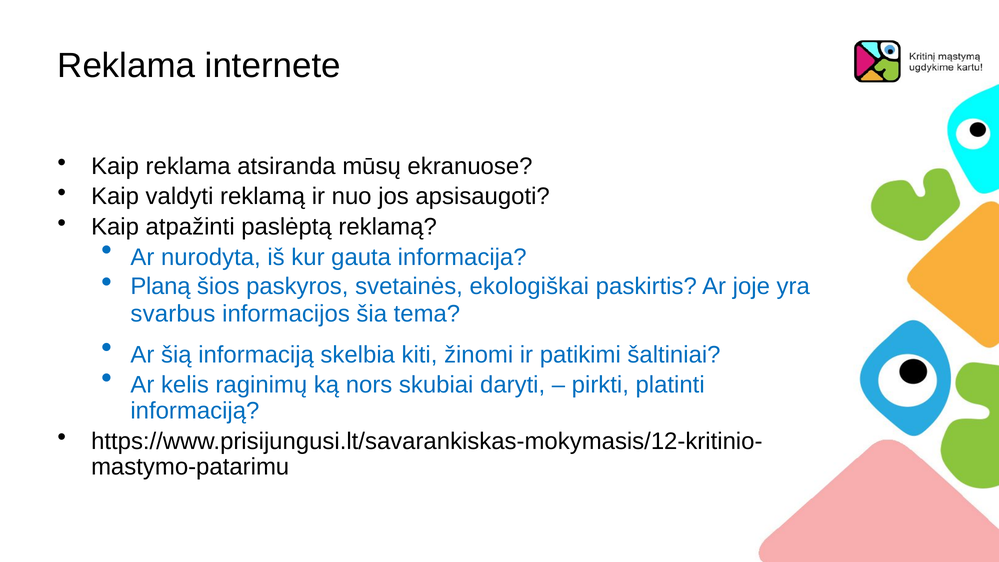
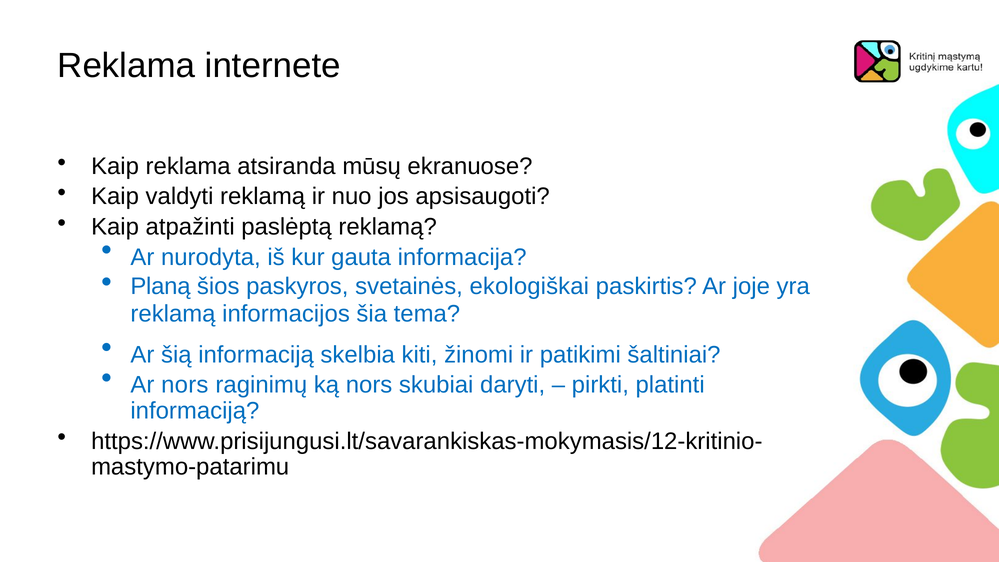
svarbus: svarbus -> reklamą (173, 314)
Ar kelis: kelis -> nors (185, 385)
